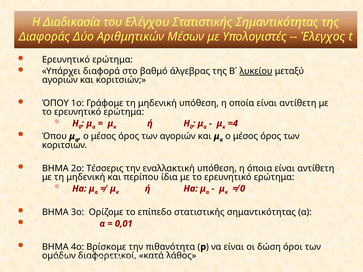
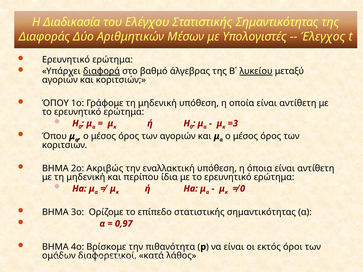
διαφορά underline: none -> present (102, 71)
=4: =4 -> =3 (233, 123)
Τέσσερις: Τέσσερις -> Ακριβώς (105, 169)
0,01: 0,01 -> 0,97 (124, 224)
δώση: δώση -> εκτός (269, 247)
